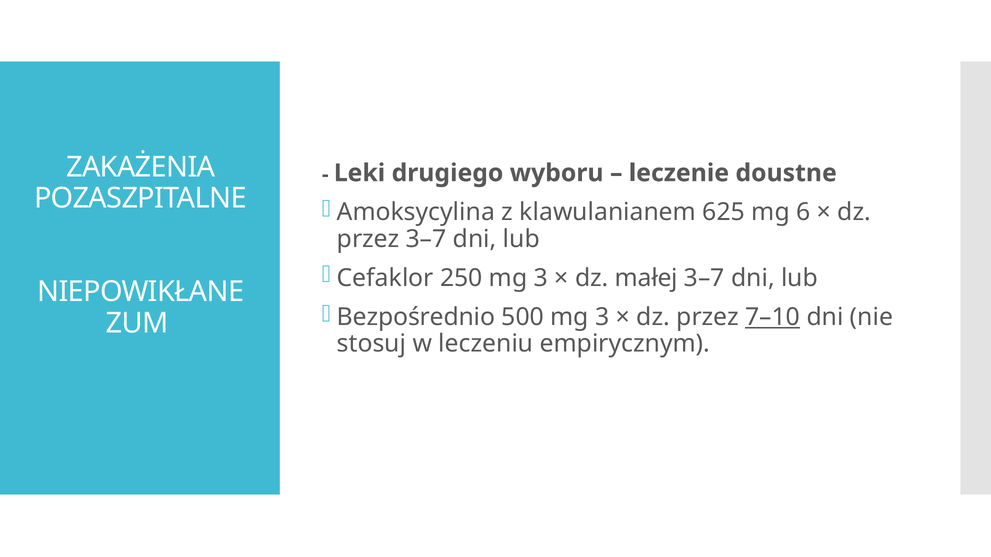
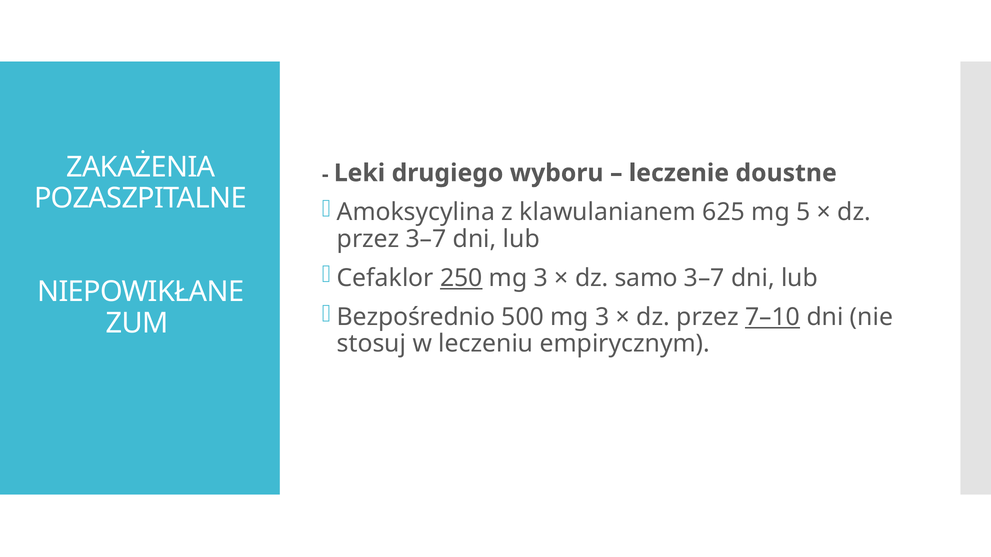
6: 6 -> 5 (803, 212)
250 underline: none -> present (461, 278)
małej: małej -> samo (646, 278)
